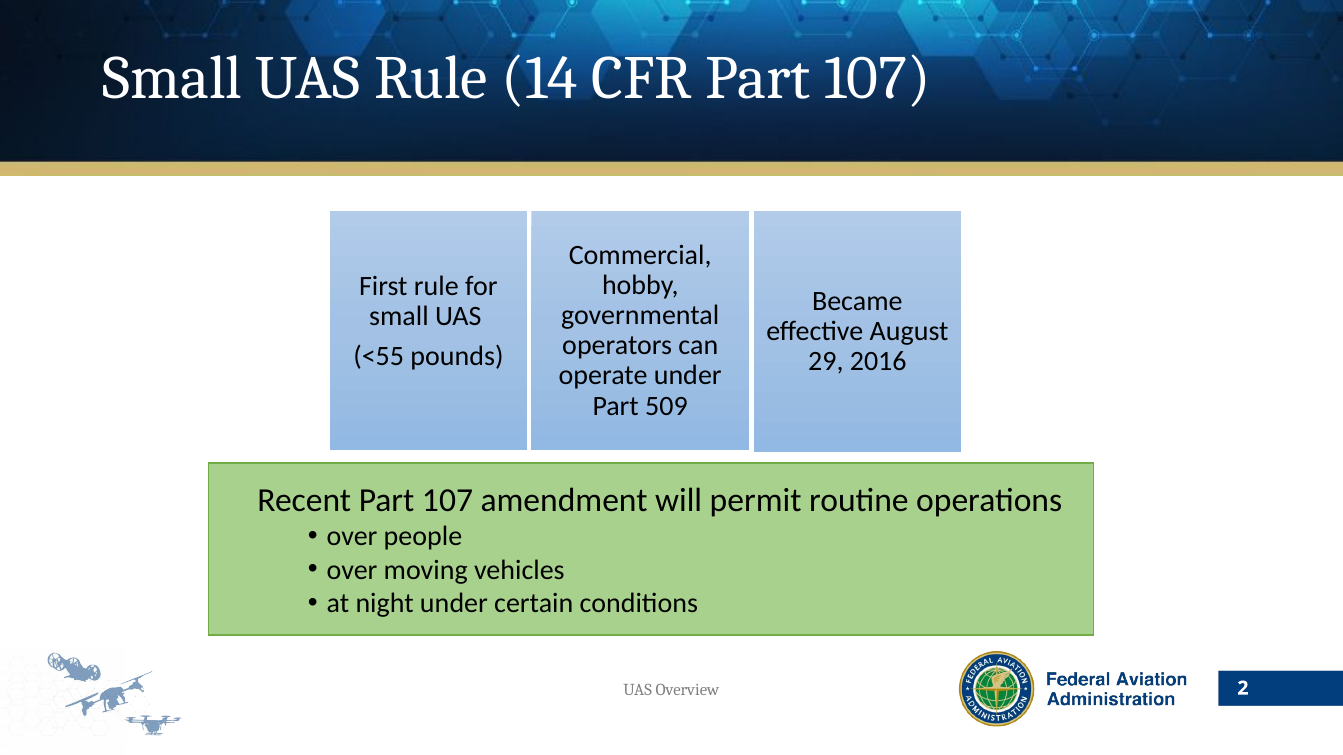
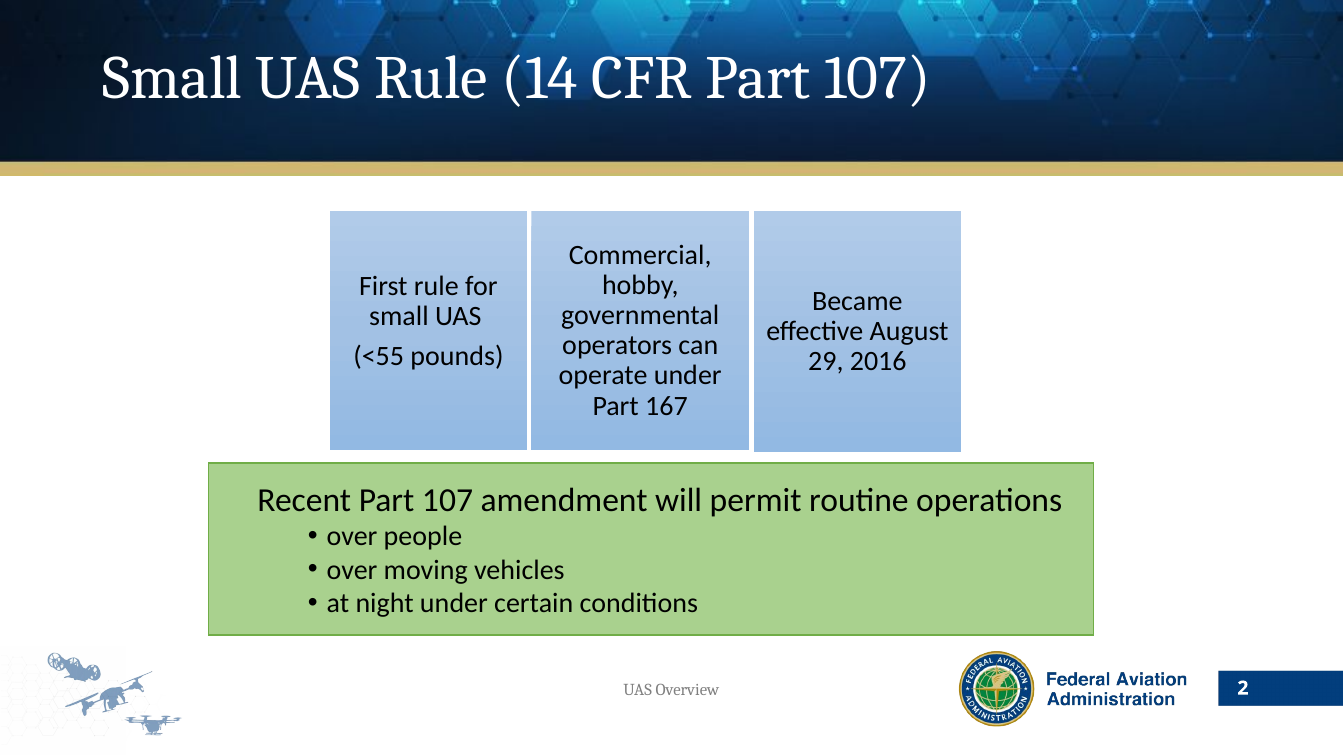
509: 509 -> 167 (666, 406)
